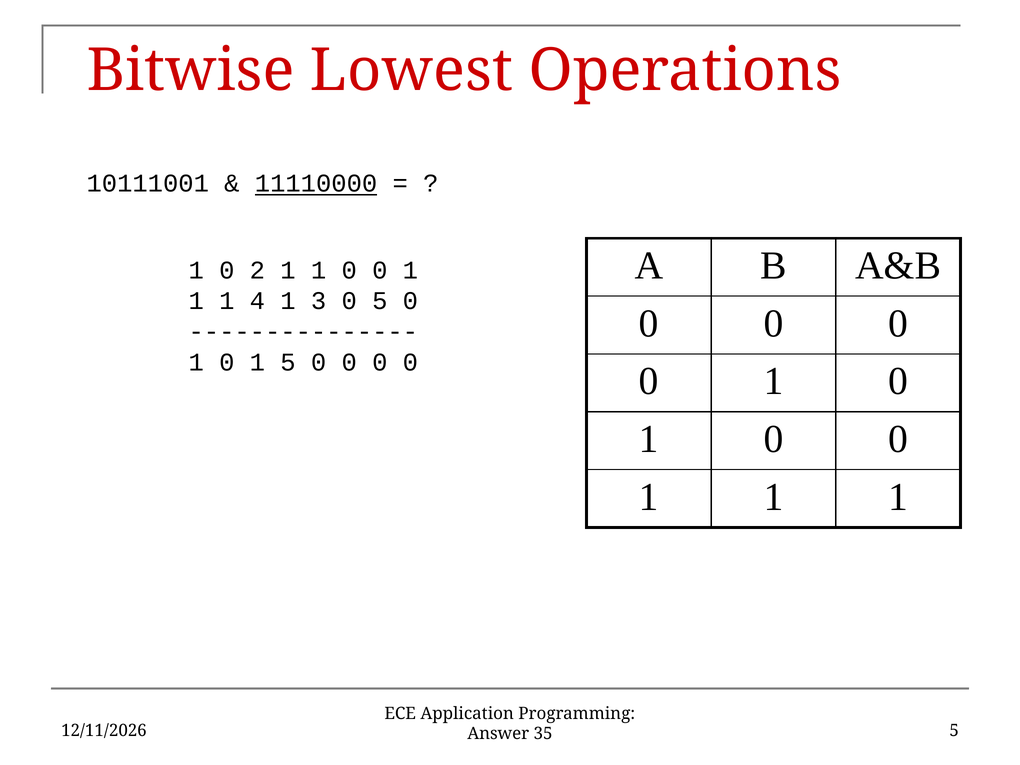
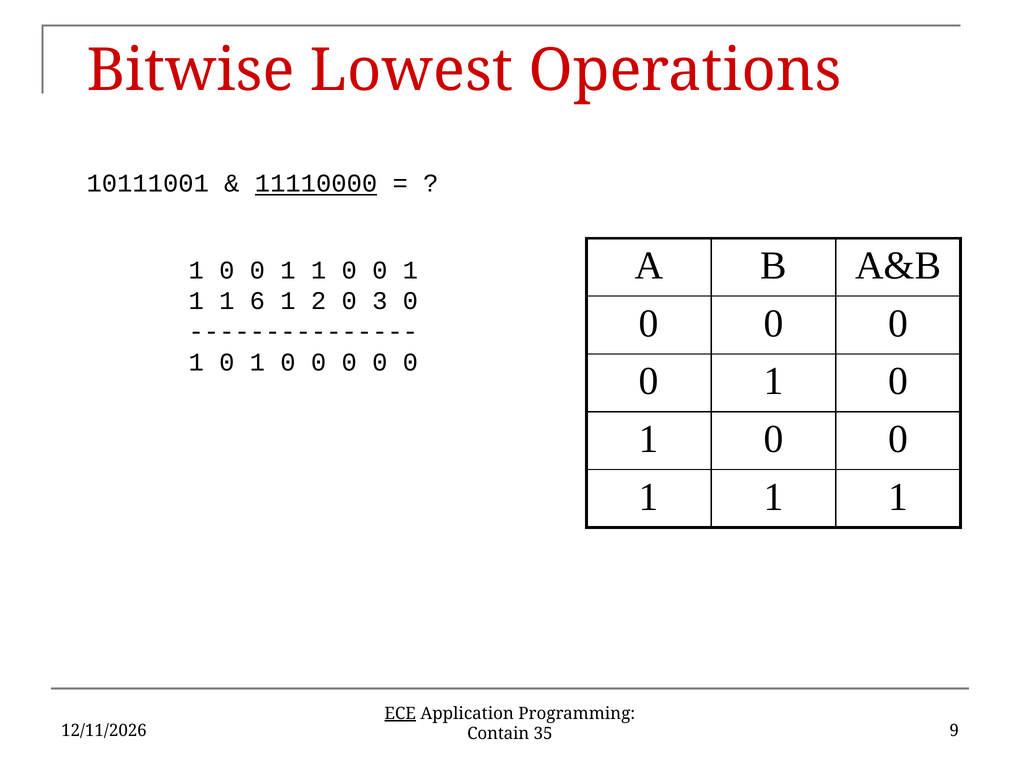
2: 2 -> 0 (257, 270)
4: 4 -> 6 (257, 301)
3: 3 -> 2 (319, 301)
0 5: 5 -> 3 (380, 301)
5: 5 -> 0 (288, 362)
ECE underline: none -> present (400, 713)
Answer: Answer -> Contain (498, 734)
35 5: 5 -> 9 (954, 731)
